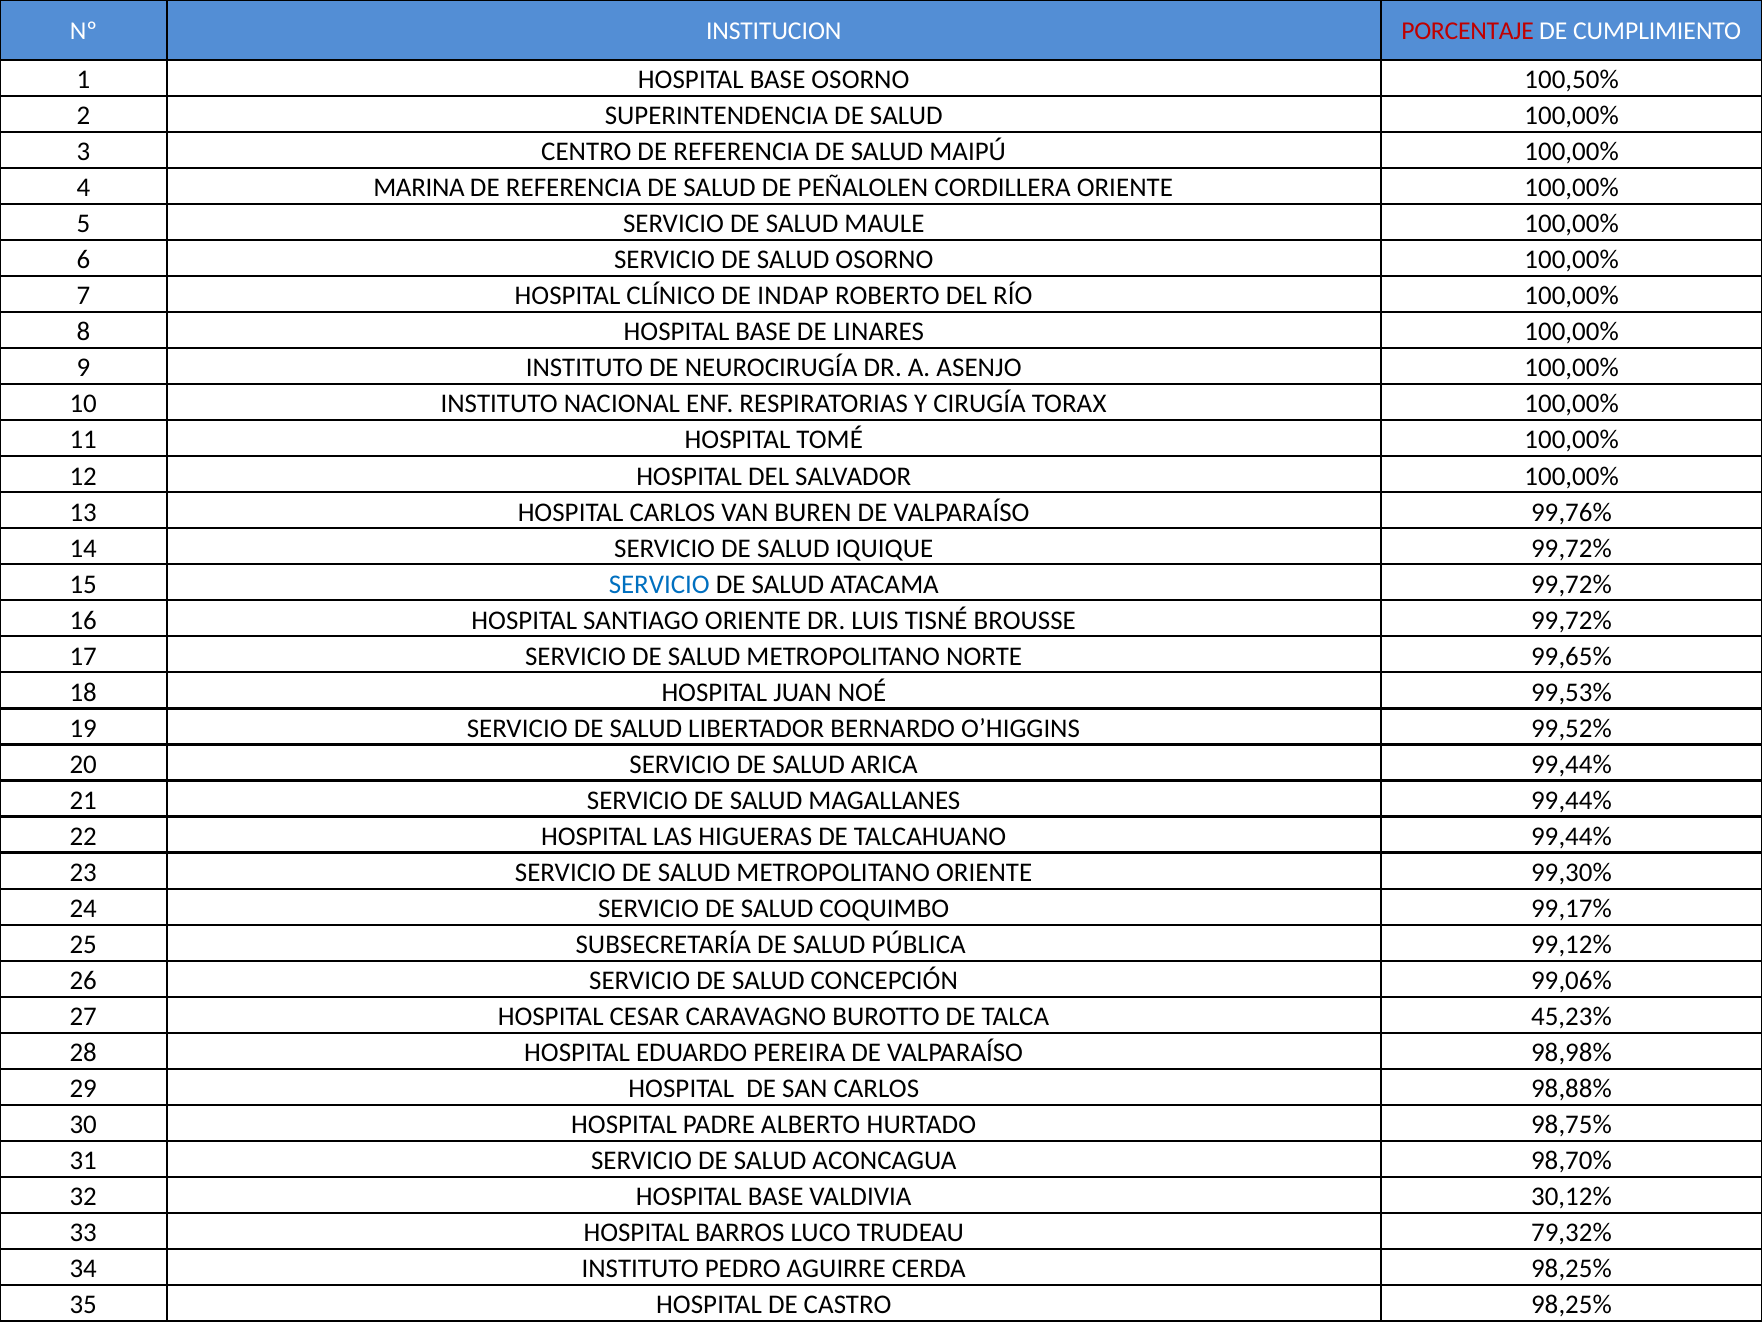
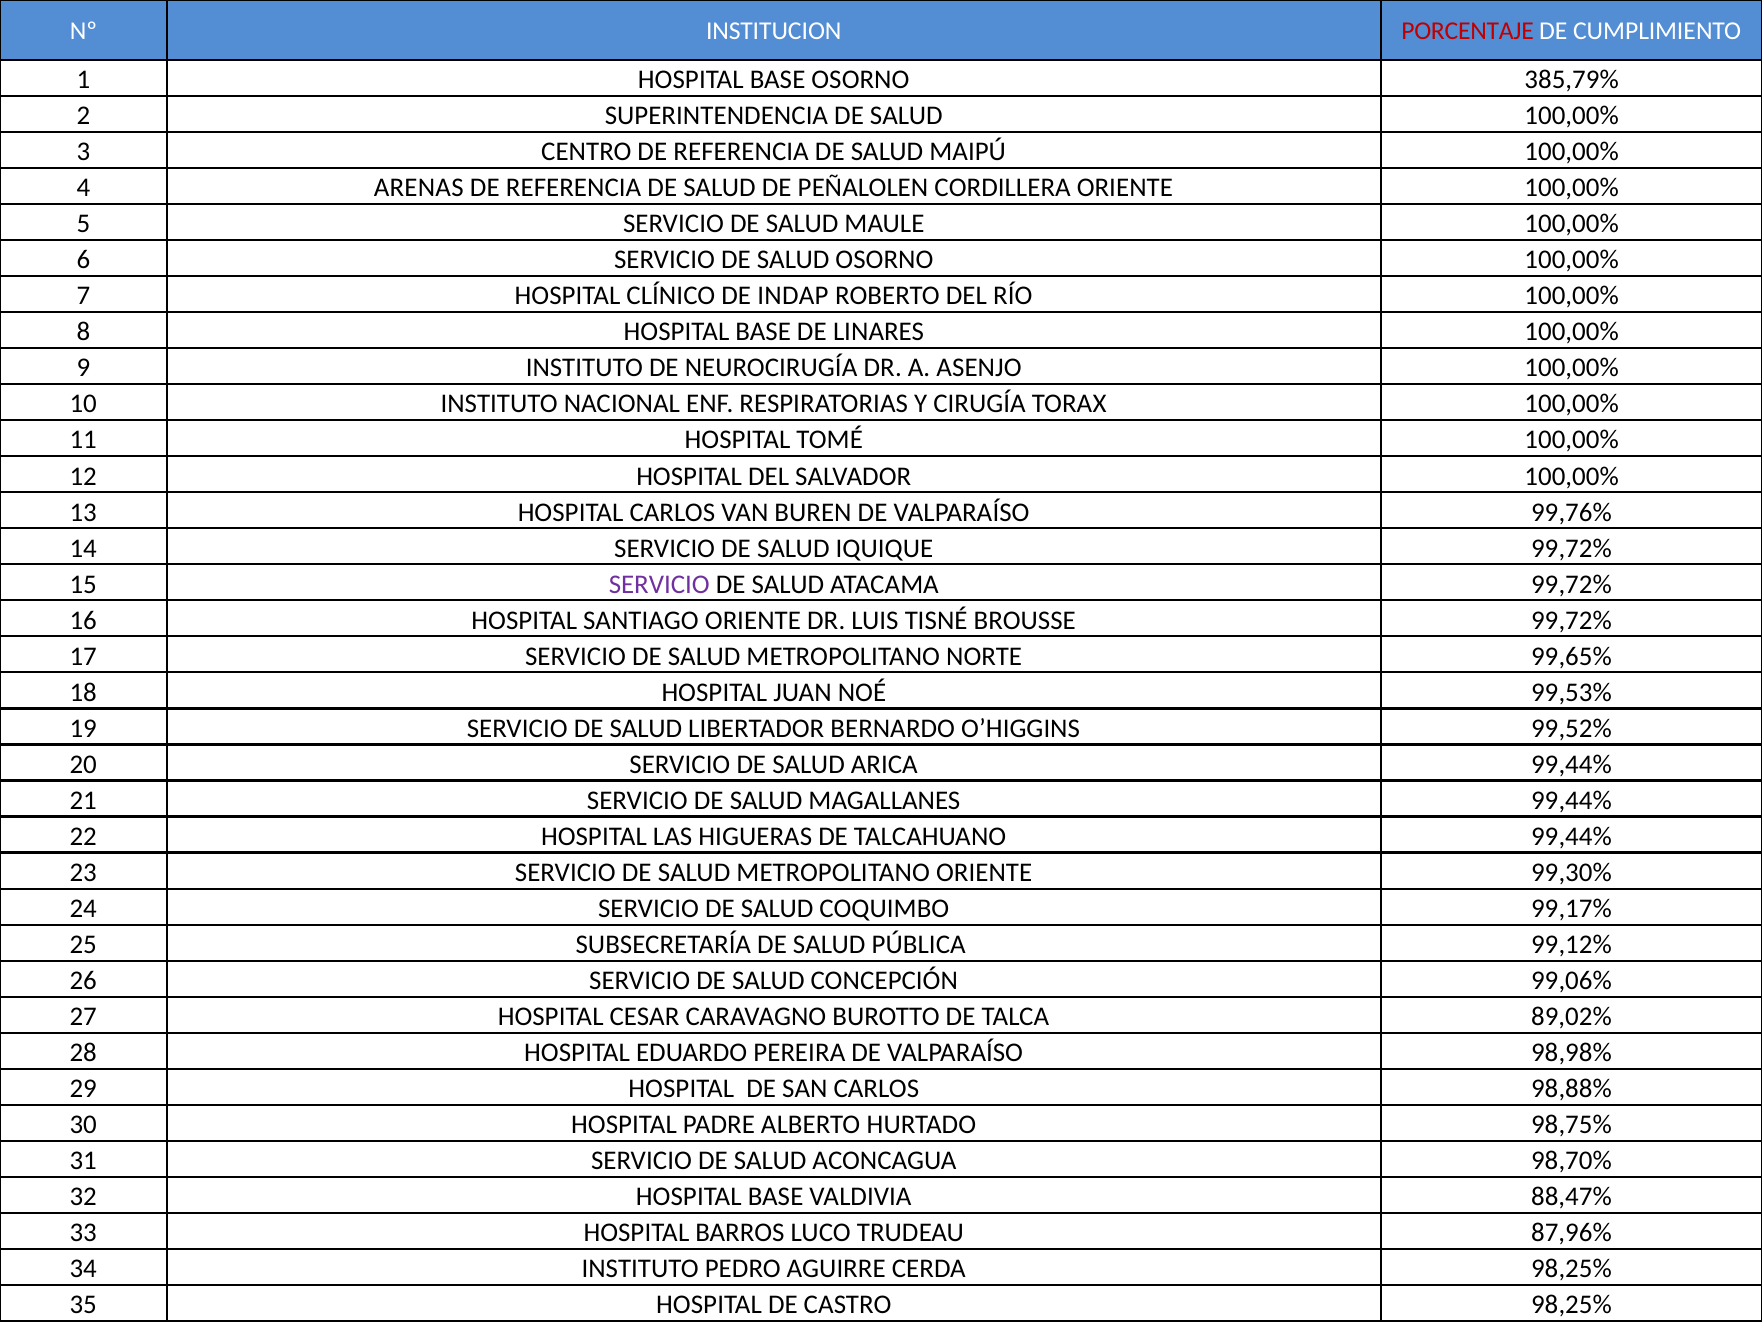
100,50%: 100,50% -> 385,79% (1572, 80)
MARINA: MARINA -> ARENAS (419, 188)
SERVICIO colour: blue -> purple (659, 584)
45,23%: 45,23% -> 89,02% (1571, 1016)
30,12%: 30,12% -> 88,47% (1571, 1196)
79,32%: 79,32% -> 87,96% (1571, 1232)
